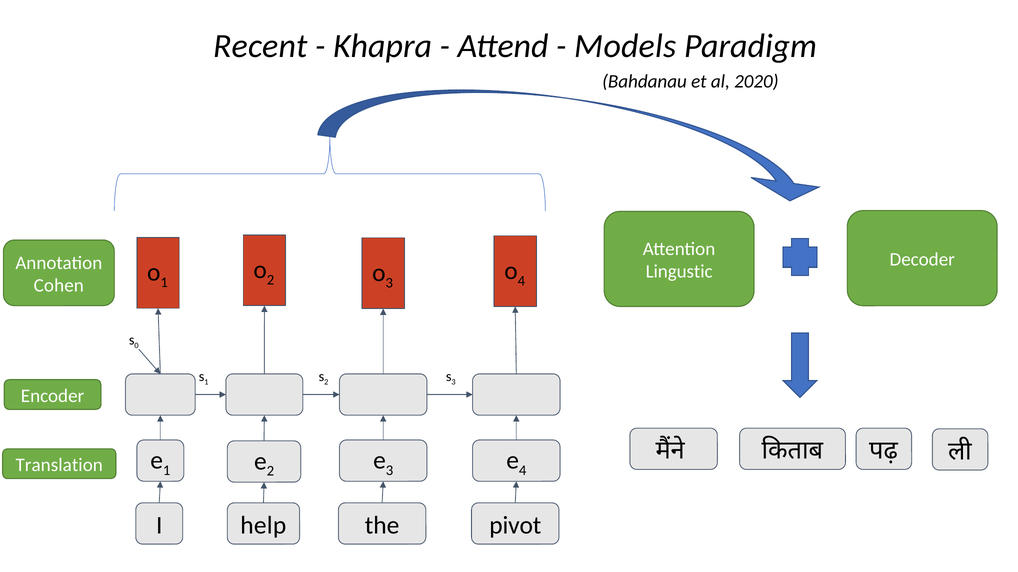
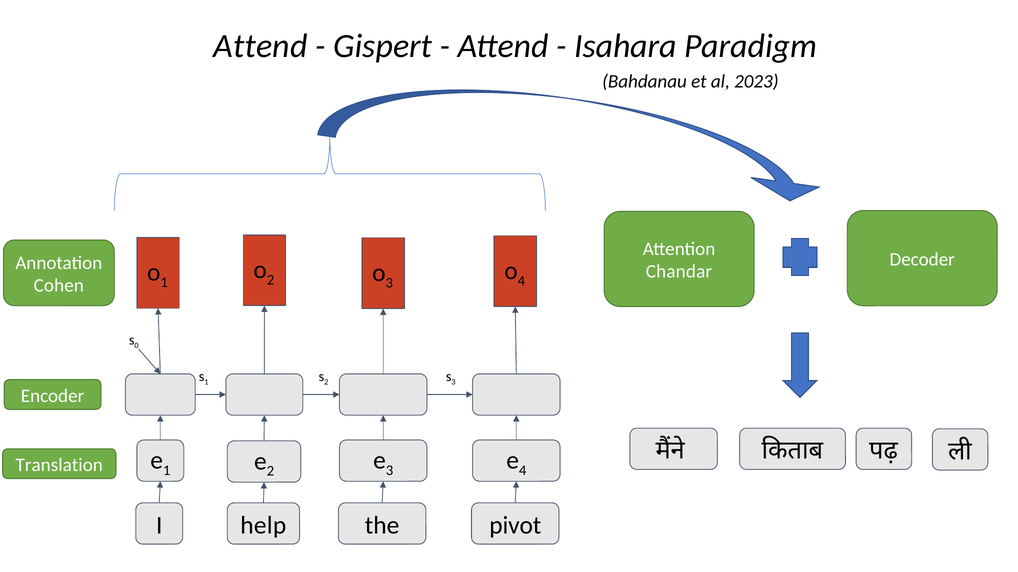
Recent: Recent -> Attend (260, 46)
Khapra: Khapra -> Gispert (383, 46)
Models: Models -> Isahara (626, 46)
2020: 2020 -> 2023 (756, 81)
Lingustic: Lingustic -> Chandar (679, 272)
